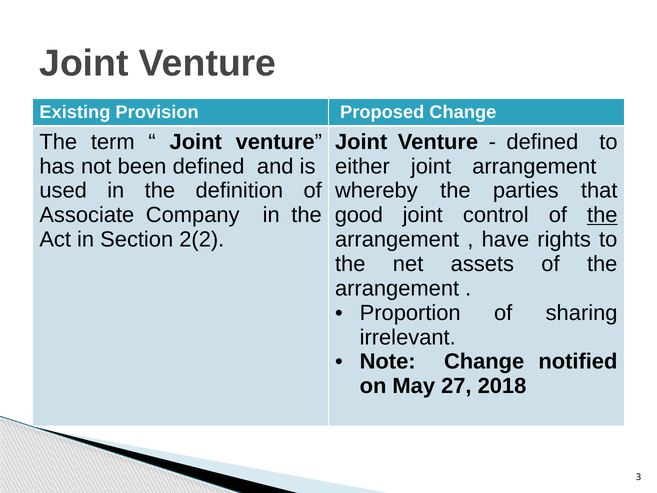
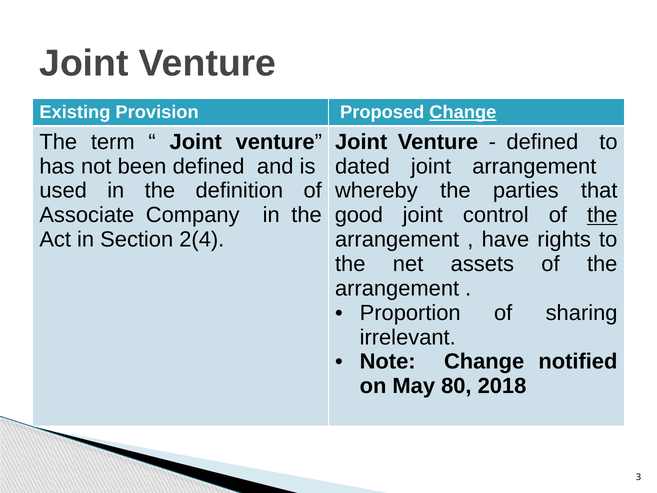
Change underline: none -> present (463, 112)
either: either -> dated (362, 166)
2(2: 2(2 -> 2(4 (202, 239)
27: 27 -> 80 (456, 386)
